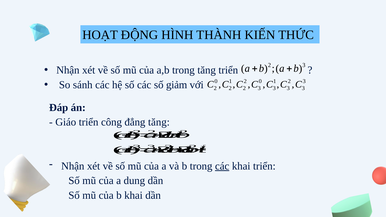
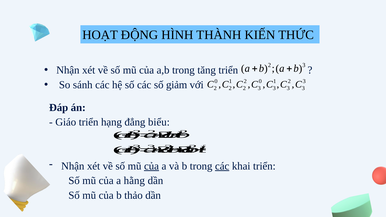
công: công -> hạng (111, 122)
đẳng tăng: tăng -> biểu (159, 122)
của underline: none -> present (151, 166)
dung: dung -> hằng (134, 181)
b khai: khai -> thảo (133, 195)
